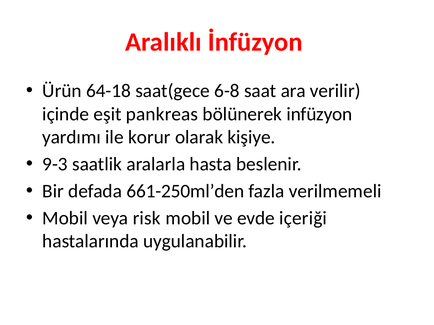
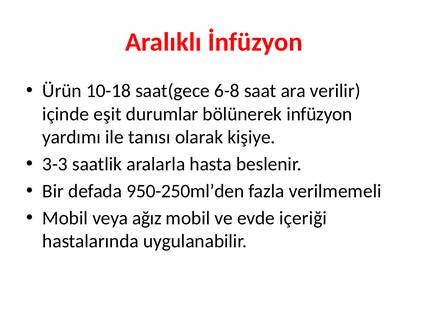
64-18: 64-18 -> 10-18 (109, 91)
pankreas: pankreas -> durumlar (162, 114)
korur: korur -> tanısı (149, 137)
9-3: 9-3 -> 3-3 (55, 164)
661-250ml’den: 661-250ml’den -> 950-250ml’den (185, 191)
risk: risk -> ağız (147, 218)
